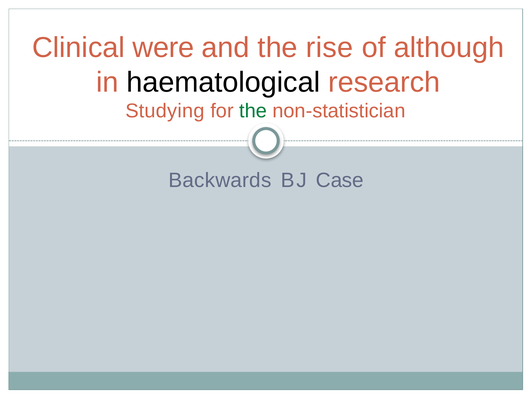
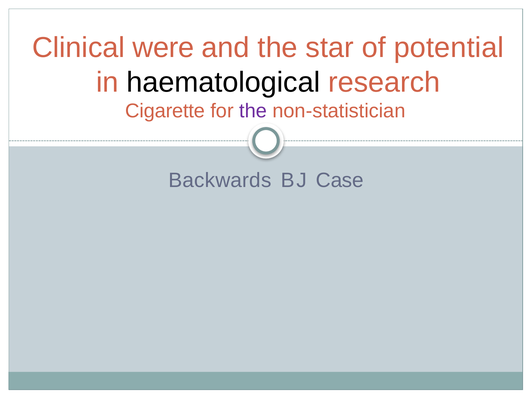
rise: rise -> star (330, 48)
although: although -> potential (449, 48)
Studying: Studying -> Cigarette (165, 111)
the colour: green -> purple (253, 111)
